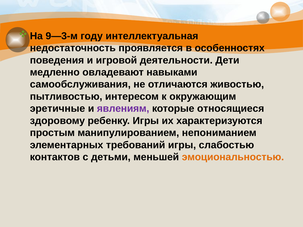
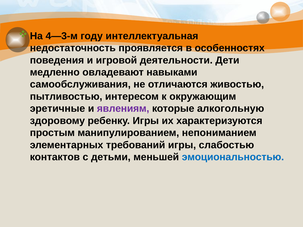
9—3-м: 9—3-м -> 4—3-м (62, 36)
относящиеся: относящиеся -> алкогольную (231, 109)
эмоциональностью colour: orange -> blue (233, 157)
